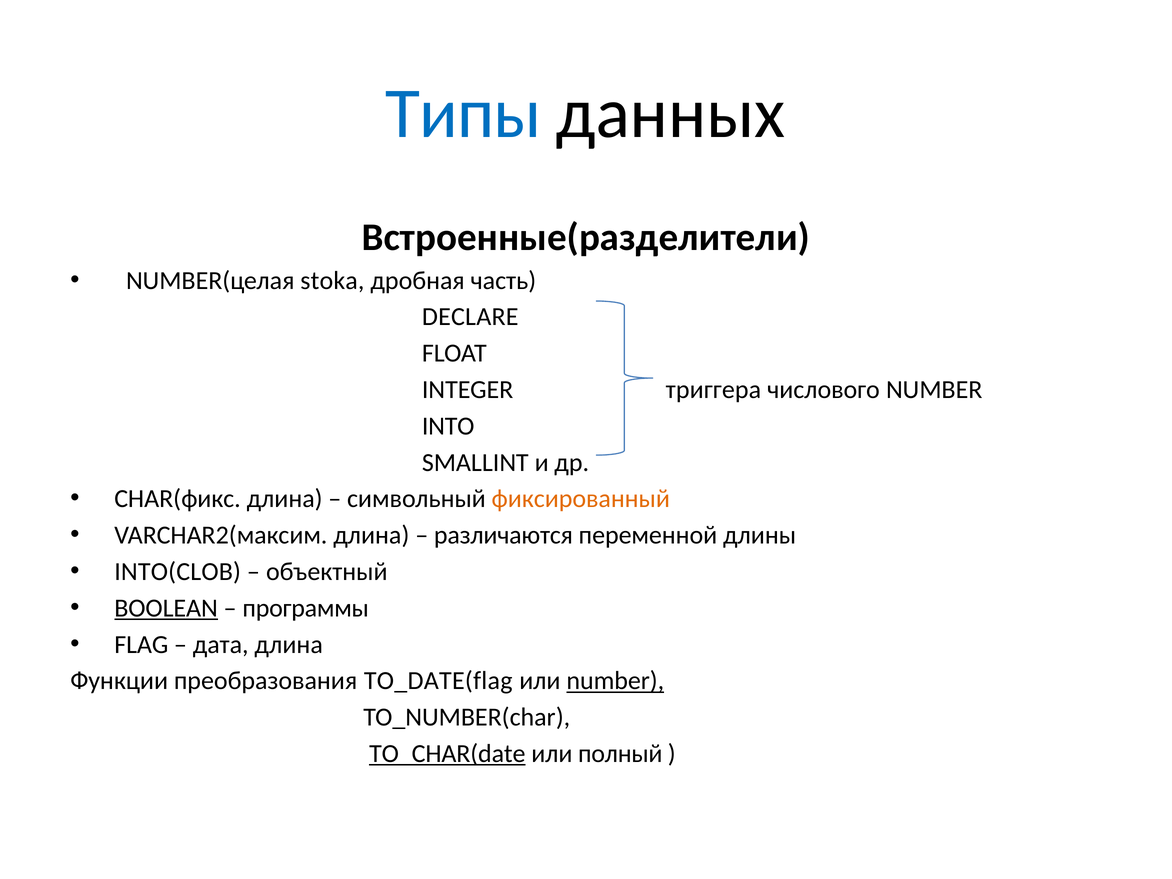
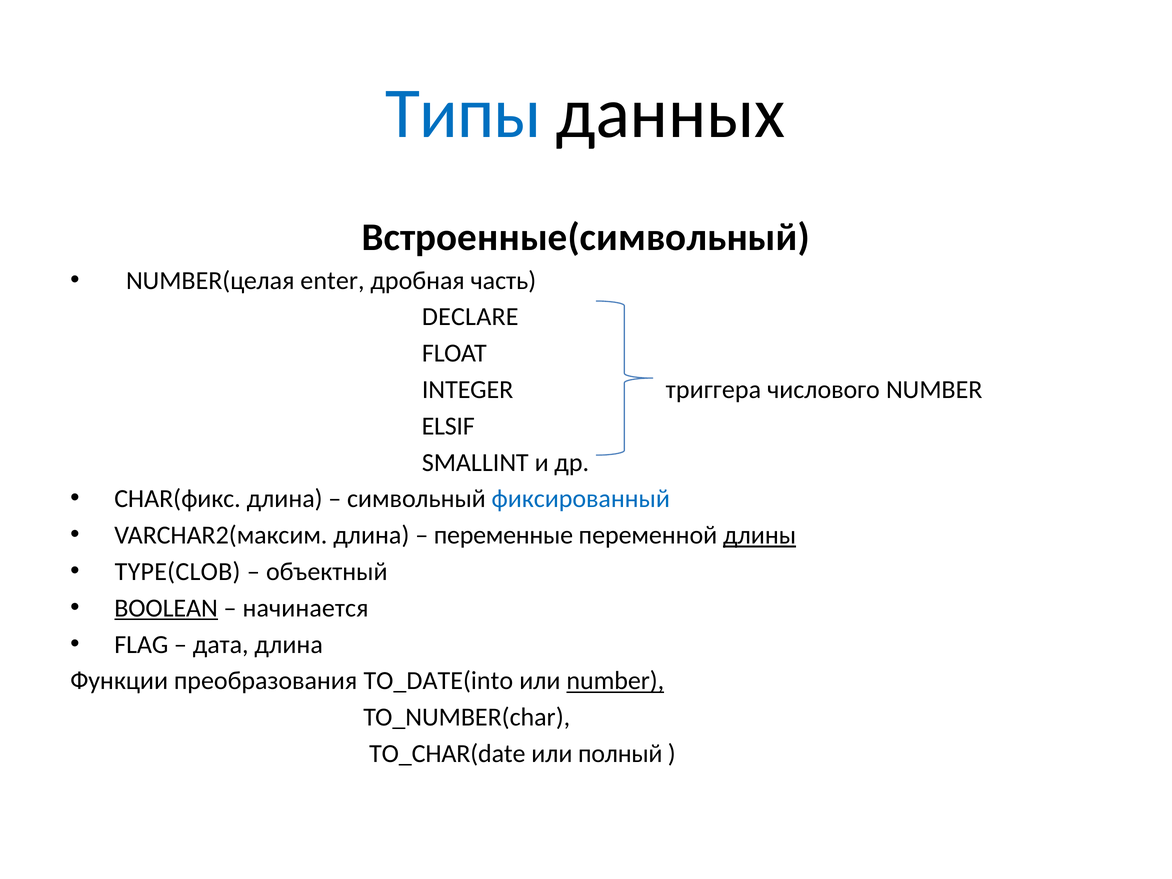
Встроенные(разделители: Встроенные(разделители -> Встроенные(символьный (586, 237)
stoka: stoka -> enter (332, 280)
INTO: INTO -> ELSIF (448, 426)
фиксированный colour: orange -> blue (581, 499)
различаются: различаются -> переменные (503, 535)
длины underline: none -> present (760, 535)
INTO(CLOB: INTO(CLOB -> TYPE(CLOB (178, 572)
программы: программы -> начинается (306, 608)
TO_DATE(flag: TO_DATE(flag -> TO_DATE(into (438, 681)
TO_CHAR(date underline: present -> none (447, 754)
